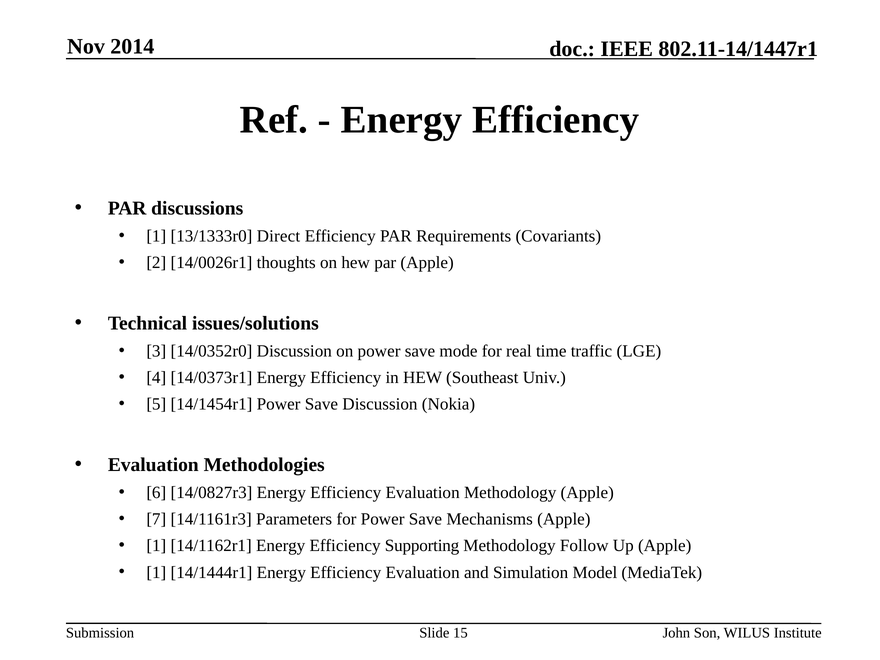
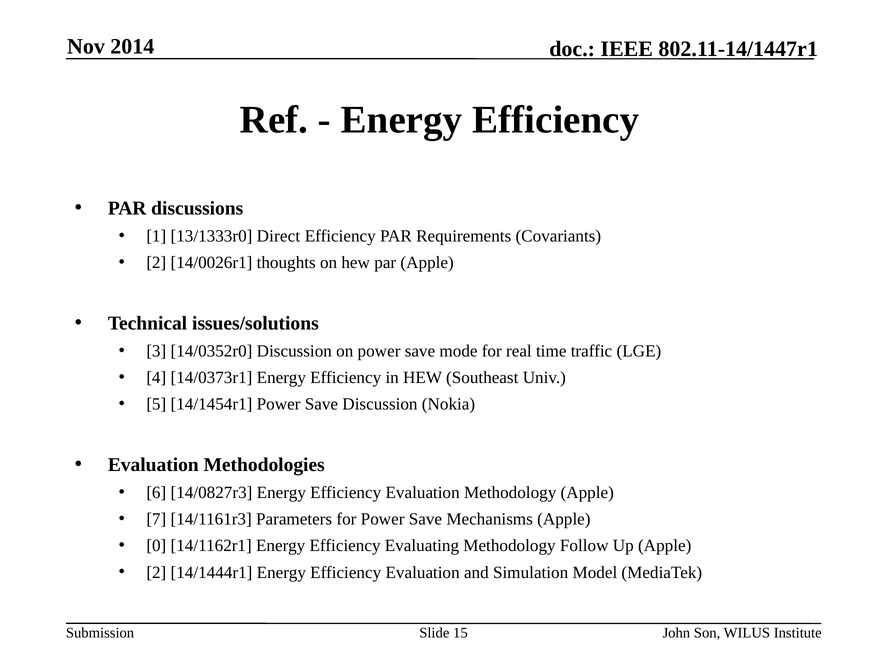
1: 1 -> 0 (156, 546)
Supporting: Supporting -> Evaluating (422, 546)
1: 1 -> 2 (156, 572)
